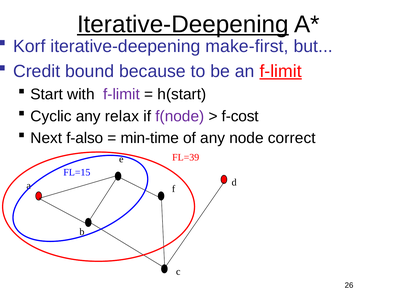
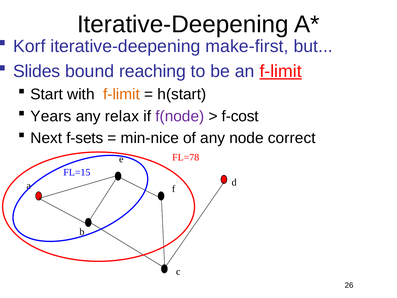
Iterative-Deepening underline: present -> none (183, 24)
Credit: Credit -> Slides (37, 71)
because: because -> reaching (152, 71)
f-limit colour: purple -> orange (122, 94)
Cyclic: Cyclic -> Years (51, 116)
f-also: f-also -> f-sets (85, 138)
min-time: min-time -> min-nice (150, 138)
FL=39: FL=39 -> FL=78 (186, 157)
